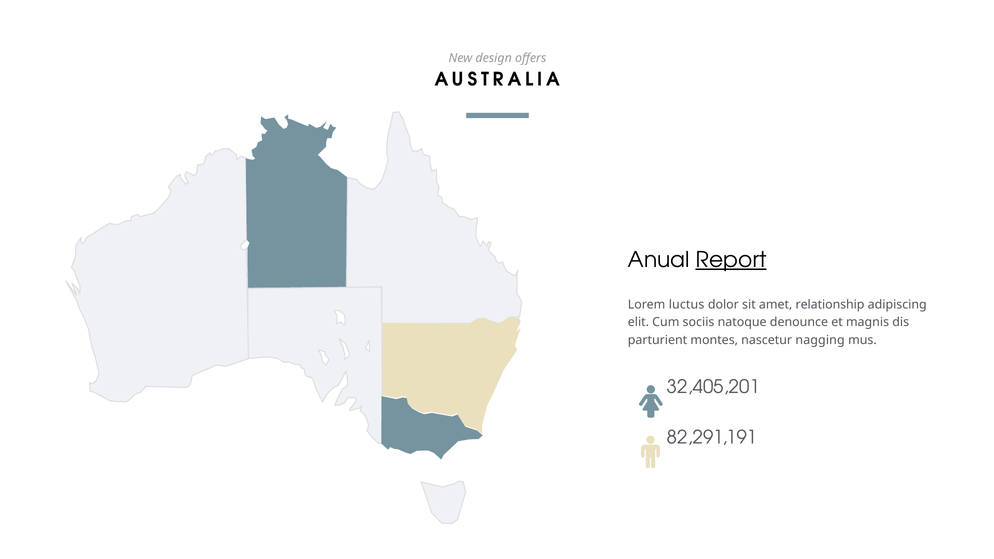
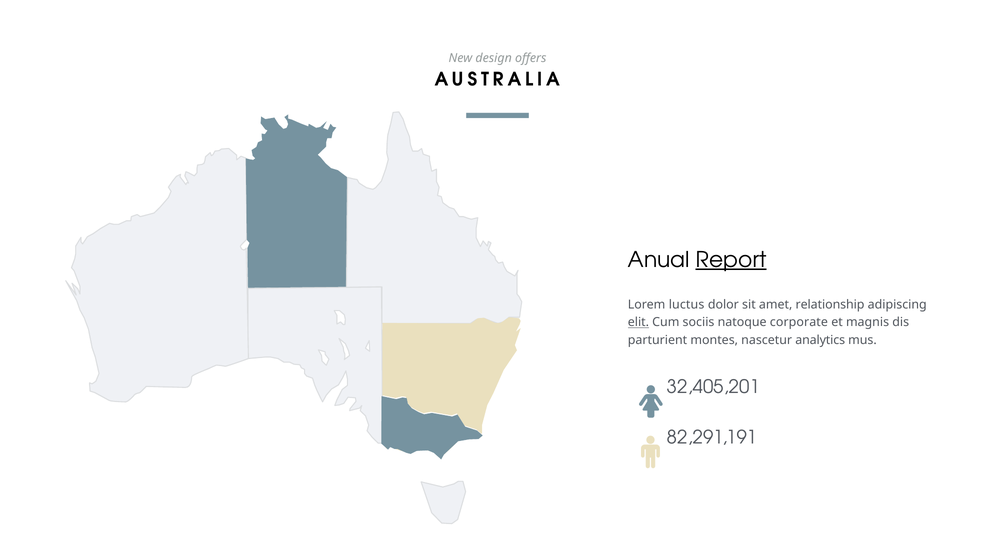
elit underline: none -> present (638, 322)
denounce: denounce -> corporate (799, 322)
nagging: nagging -> analytics (820, 340)
